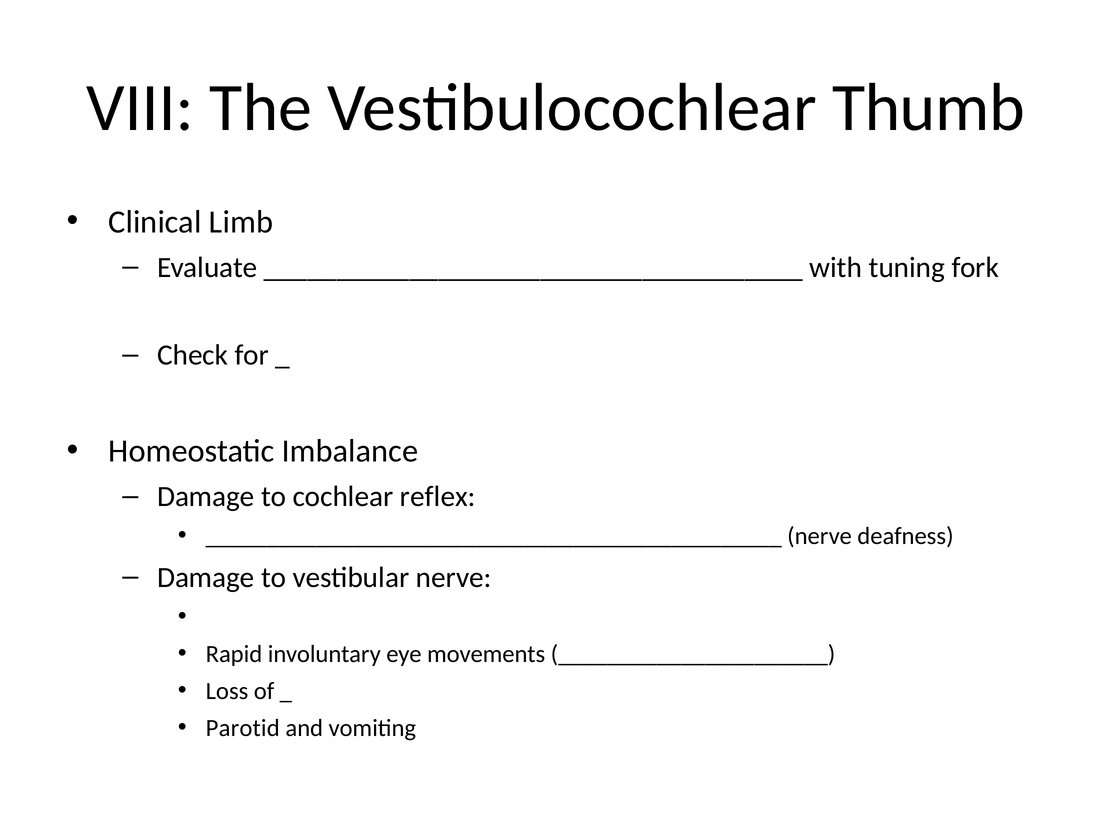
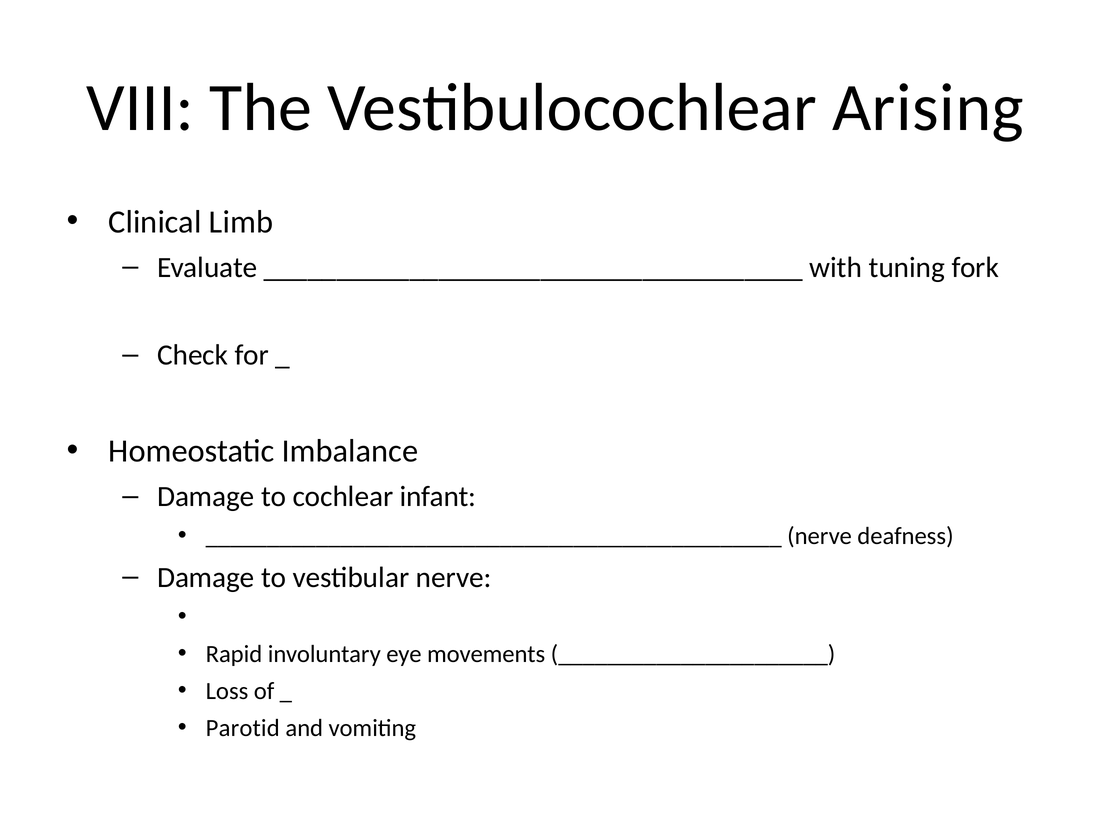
Thumb: Thumb -> Arising (928, 108)
reflex: reflex -> infant (438, 497)
